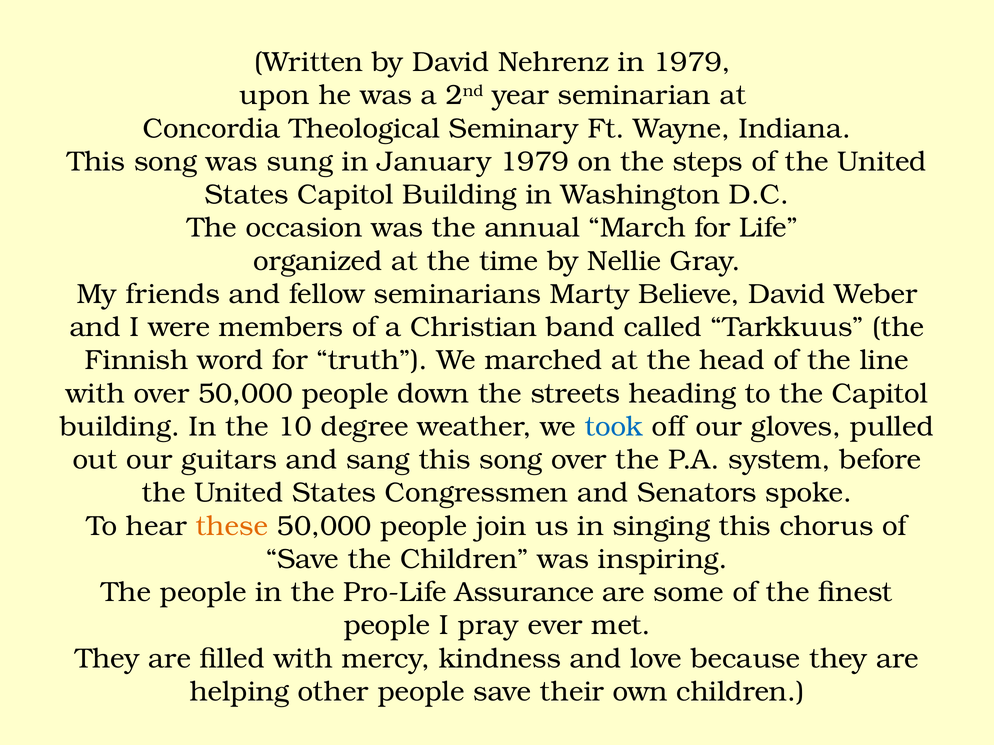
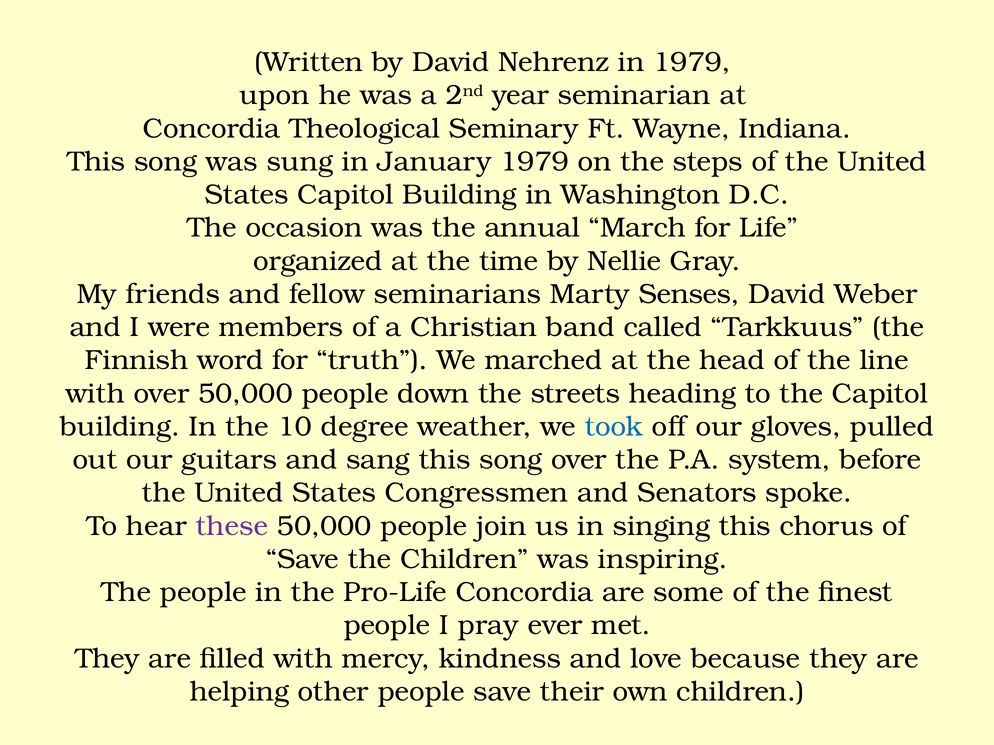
Believe: Believe -> Senses (689, 294)
these colour: orange -> purple (232, 526)
Pro-Life Assurance: Assurance -> Concordia (524, 593)
